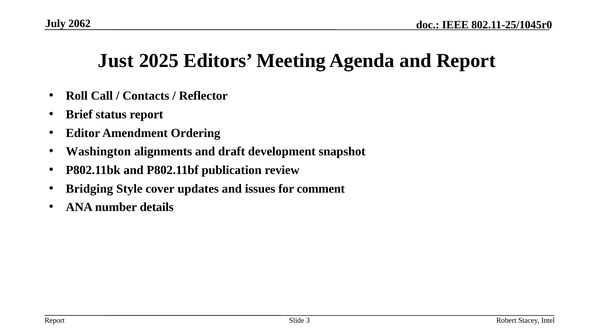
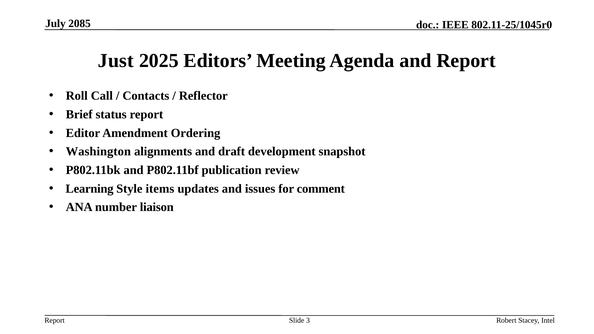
2062: 2062 -> 2085 (80, 24)
Bridging: Bridging -> Learning (90, 189)
cover: cover -> items (160, 189)
details: details -> liaison (157, 207)
